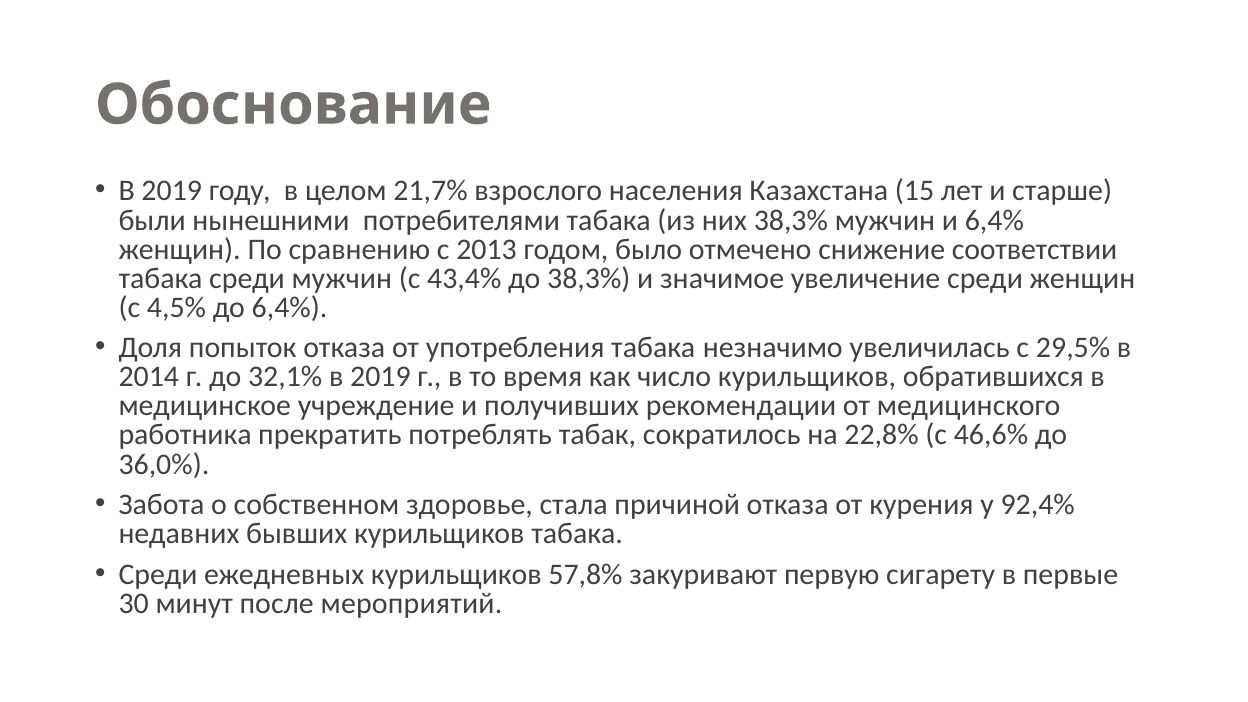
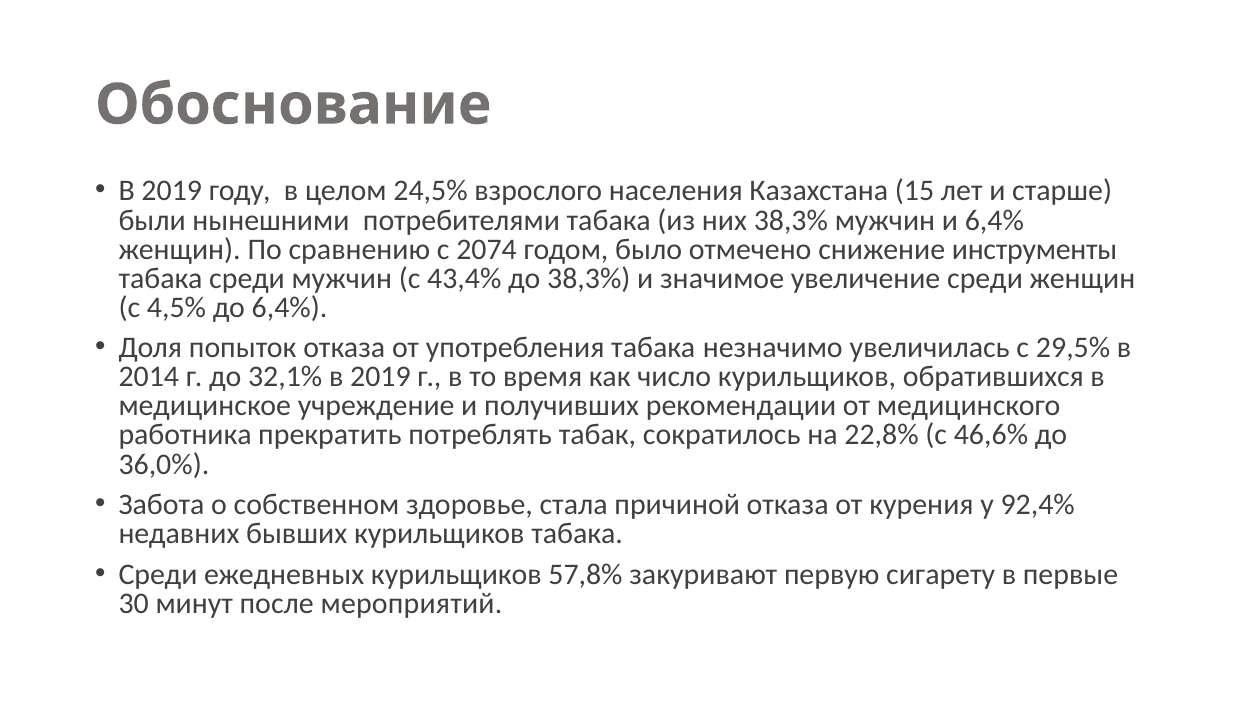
21,7%: 21,7% -> 24,5% (431, 191)
2013: 2013 -> 2074 (487, 249)
соответствии: соответствии -> инструменты (1035, 249)
